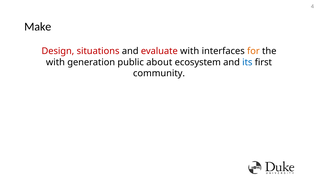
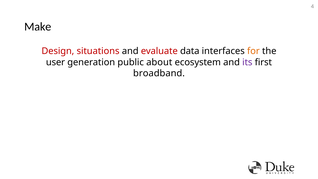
evaluate with: with -> data (190, 51)
with: with -> user (55, 62)
its colour: blue -> purple (247, 62)
community: community -> broadband (159, 73)
